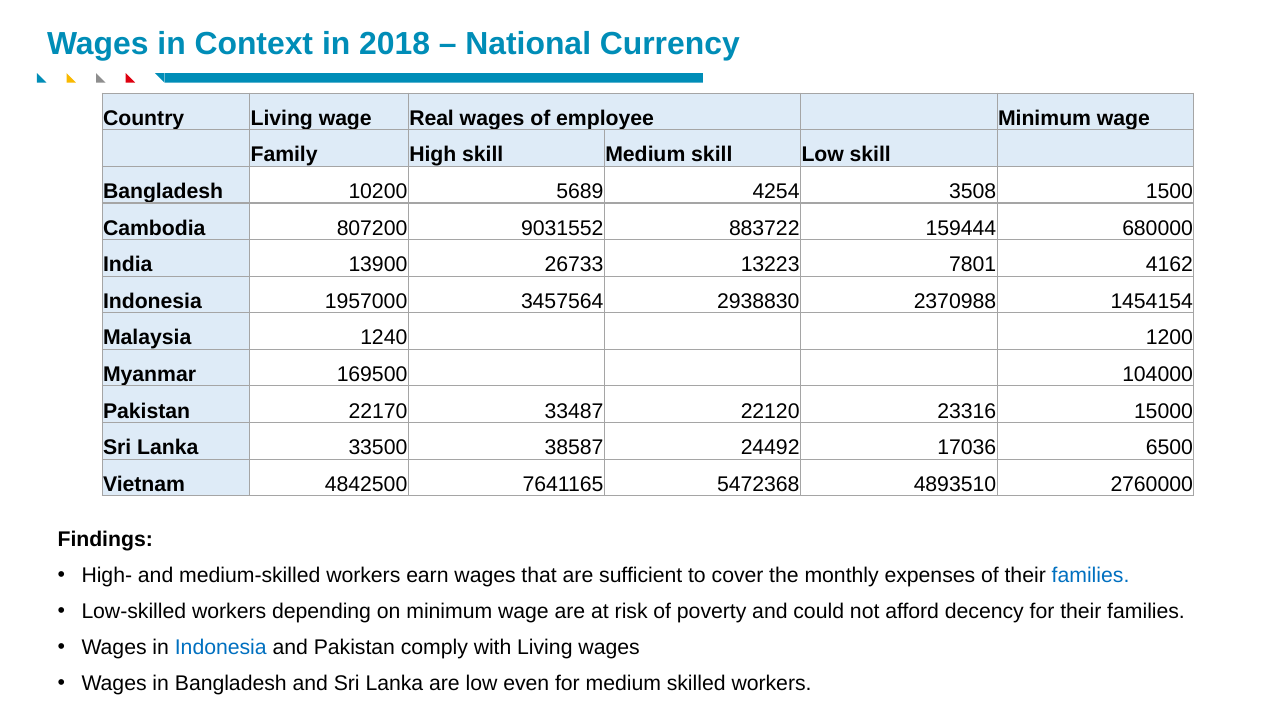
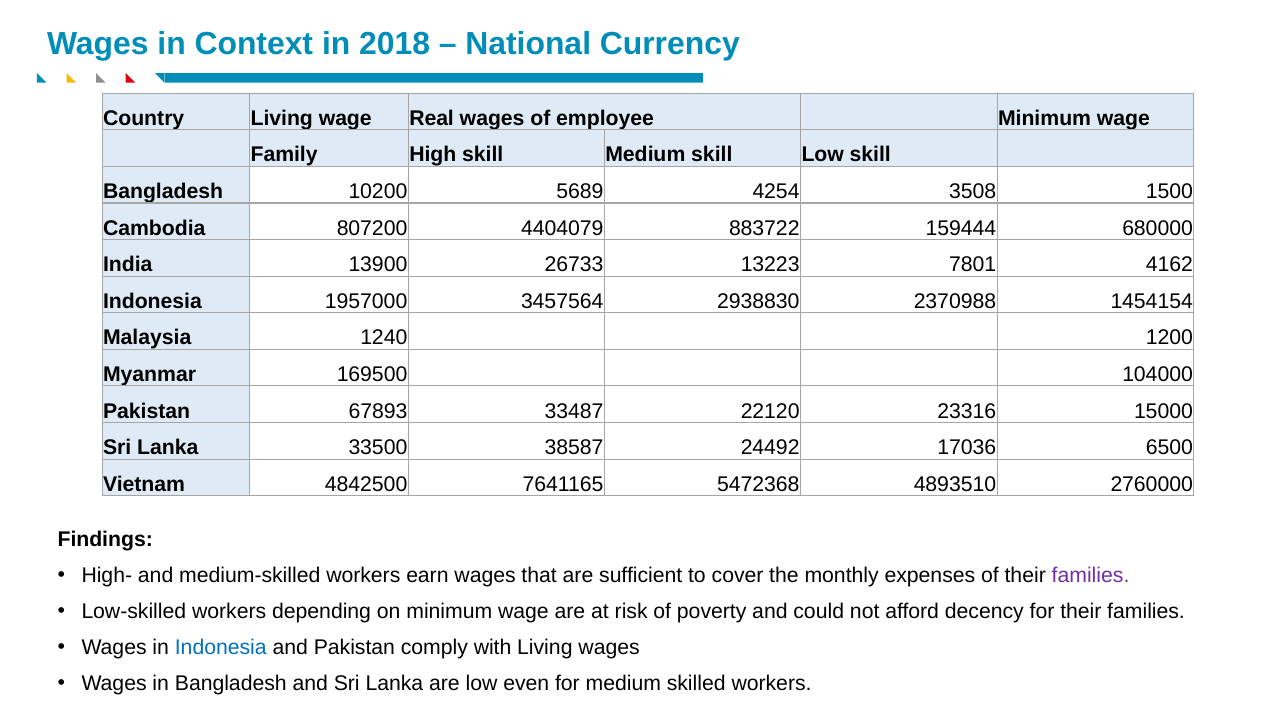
9031552: 9031552 -> 4404079 (562, 228)
22170: 22170 -> 67893 (378, 411)
families colour: blue -> purple (1091, 575)
